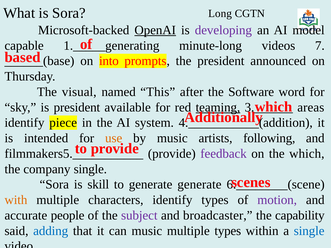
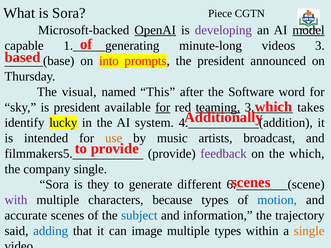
Long: Long -> Piece (220, 13)
model underline: none -> present (309, 30)
7: 7 -> 3 (320, 46)
for underline: none -> present (163, 107)
areas: areas -> takes (311, 107)
piece: piece -> lucky (63, 123)
following: following -> broadcast (269, 138)
skill: skill -> they (98, 185)
generate generate: generate -> different (199, 185)
with colour: orange -> purple (16, 200)
characters identify: identify -> because (172, 200)
motion colour: purple -> blue (277, 200)
accurate people: people -> scenes (68, 216)
subject colour: purple -> blue (139, 216)
broadcaster: broadcaster -> information (218, 216)
capability: capability -> trajectory (300, 216)
can music: music -> image (147, 231)
single colour: blue -> orange (309, 231)
